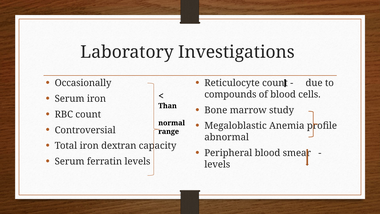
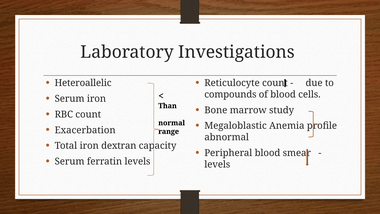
Occasionally: Occasionally -> Heteroallelic (83, 83)
Controversial: Controversial -> Exacerbation (85, 130)
